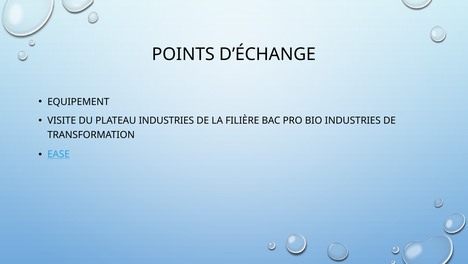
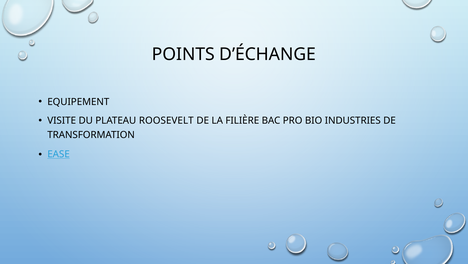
PLATEAU INDUSTRIES: INDUSTRIES -> ROOSEVELT (166, 120)
